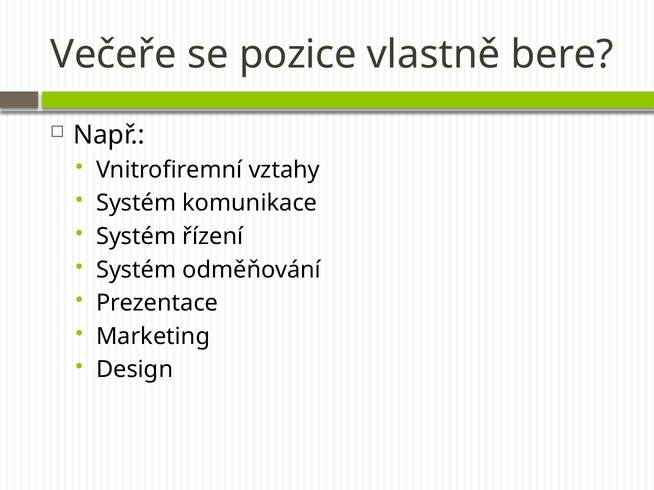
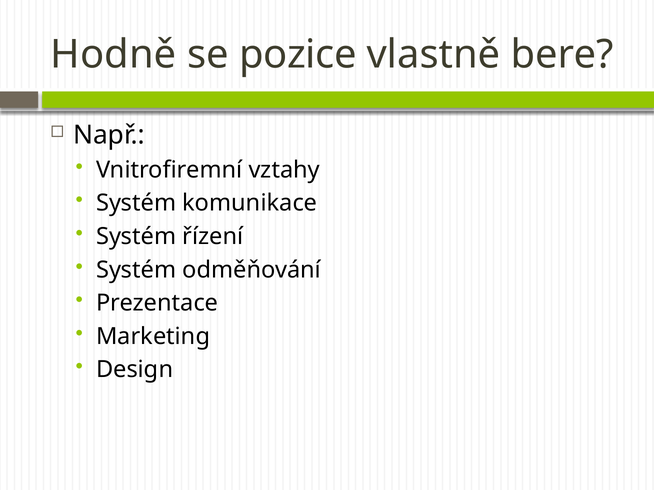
Večeře: Večeře -> Hodně (113, 55)
